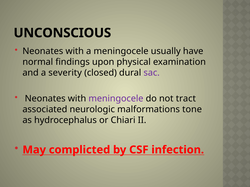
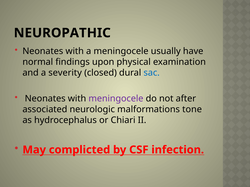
UNCONSCIOUS: UNCONSCIOUS -> NEUROPATHIC (62, 33)
sac colour: purple -> blue (152, 73)
tract: tract -> after (186, 99)
